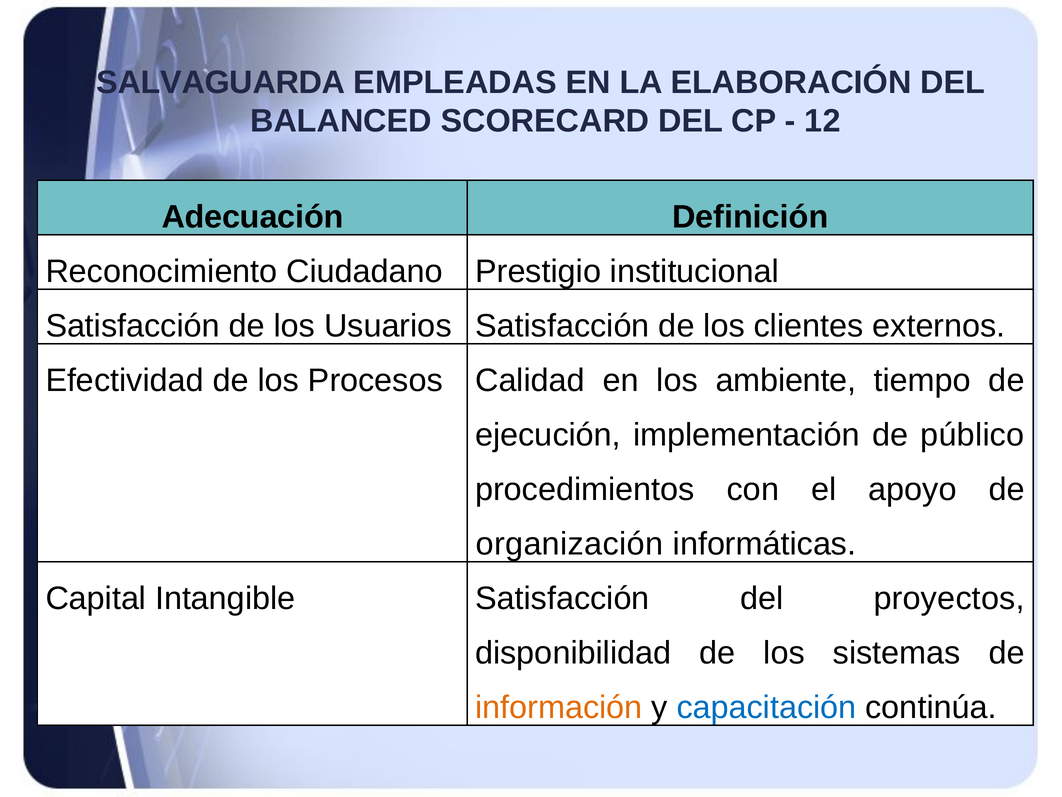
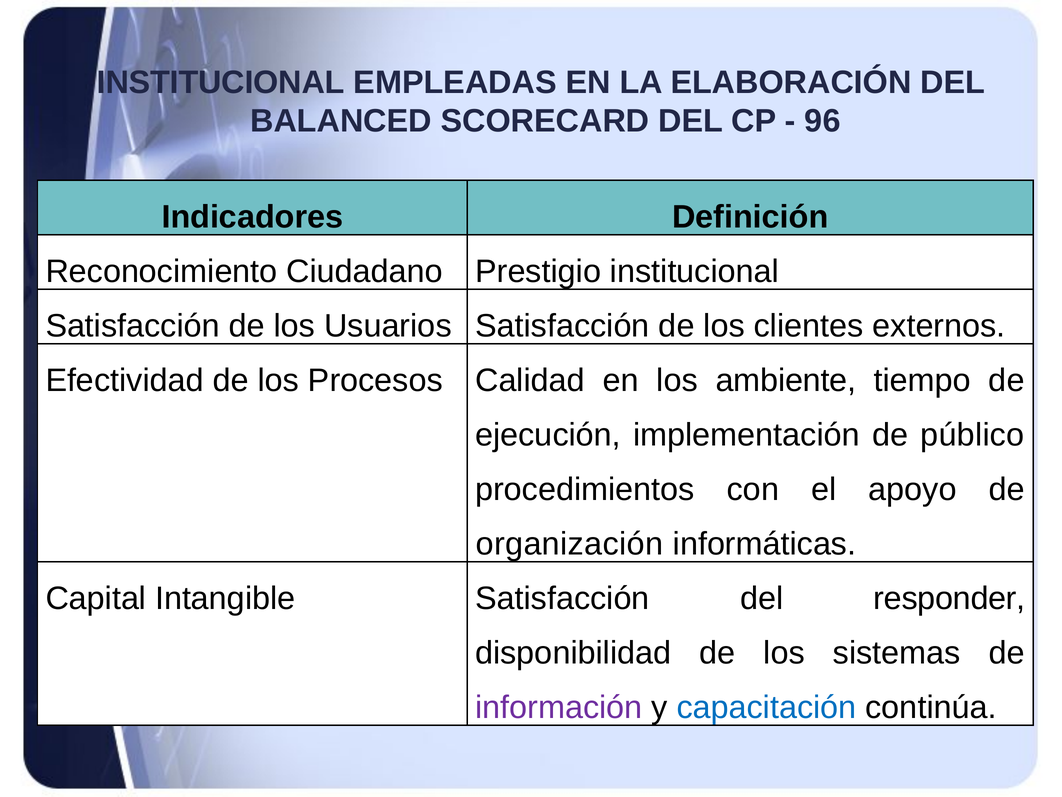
SALVAGUARDA: SALVAGUARDA -> INSTITUCIONAL (221, 82)
12: 12 -> 96 (823, 121)
Adecuación: Adecuación -> Indicadores (252, 217)
proyectos: proyectos -> responder (949, 598)
información colour: orange -> purple (559, 707)
